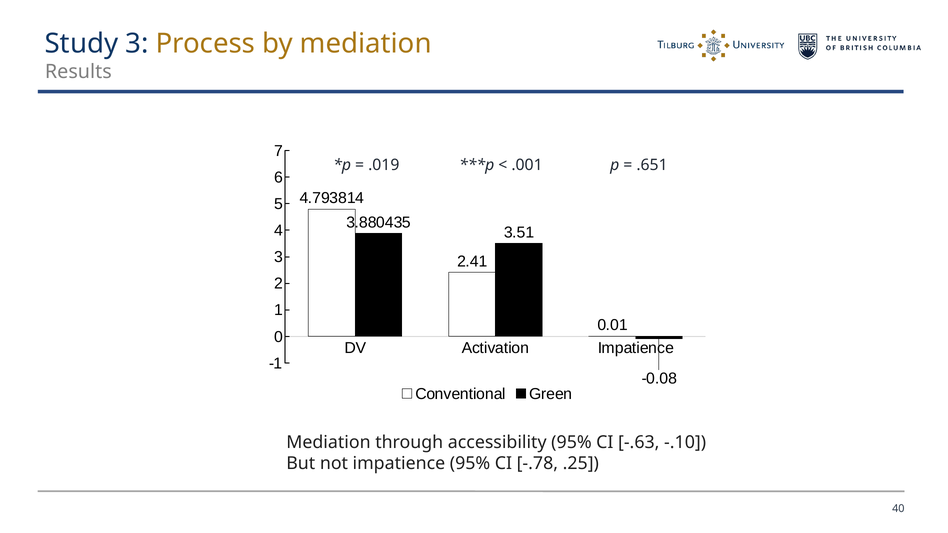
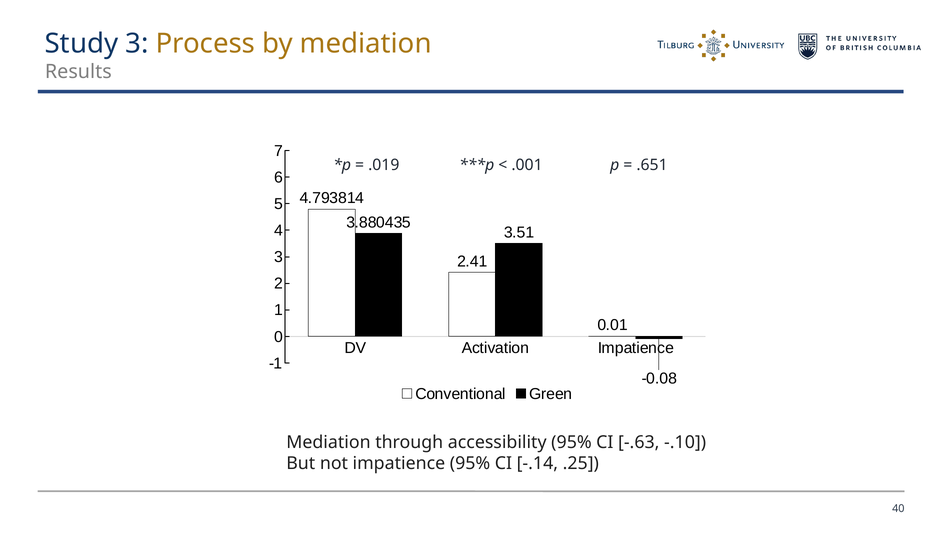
-.78: -.78 -> -.14 (537, 464)
